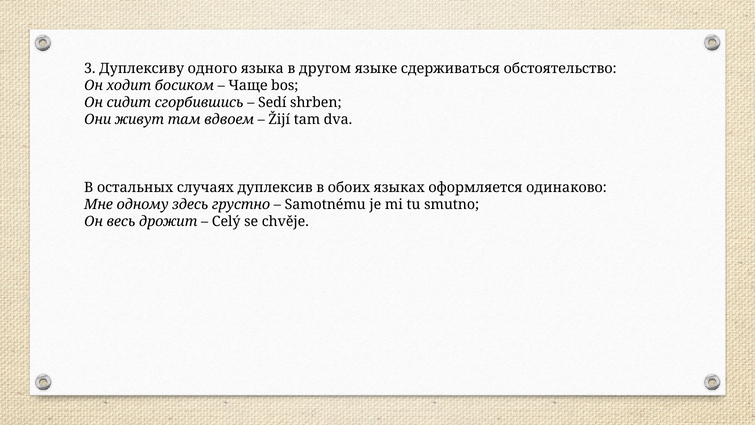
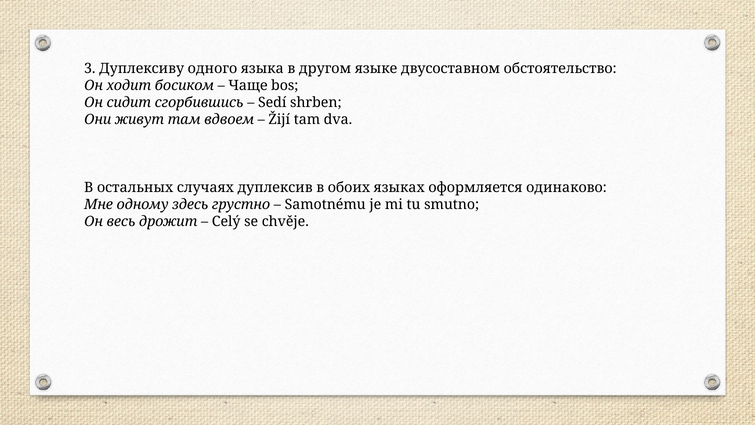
сдерживаться: сдерживаться -> двусоставном (451, 68)
